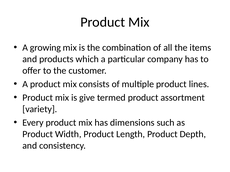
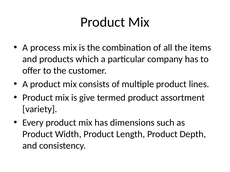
growing: growing -> process (45, 48)
